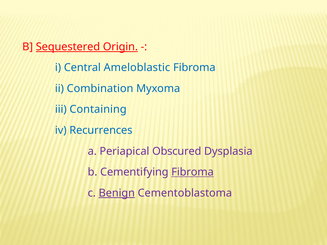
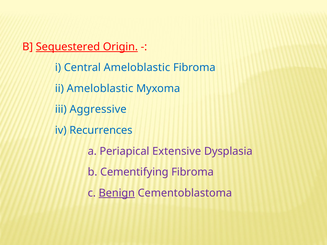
ii Combination: Combination -> Ameloblastic (100, 89)
Containing: Containing -> Aggressive (98, 109)
Obscured: Obscured -> Extensive (177, 151)
Fibroma underline: present -> none (193, 172)
